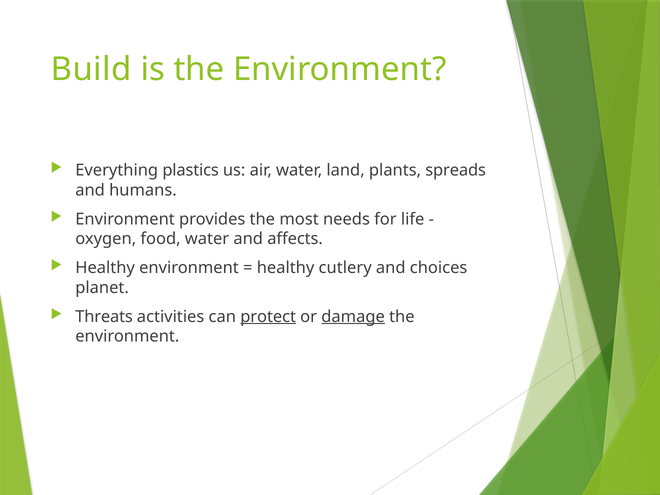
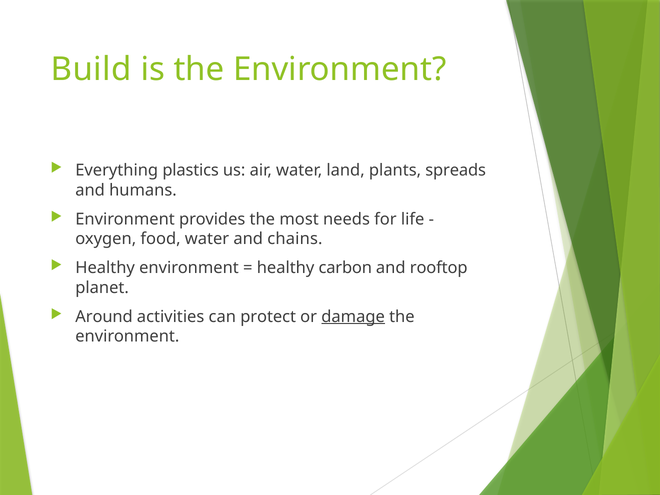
affects: affects -> chains (295, 239)
cutlery: cutlery -> carbon (345, 268)
choices: choices -> rooftop (439, 268)
Threats: Threats -> Around (104, 317)
protect underline: present -> none (268, 317)
